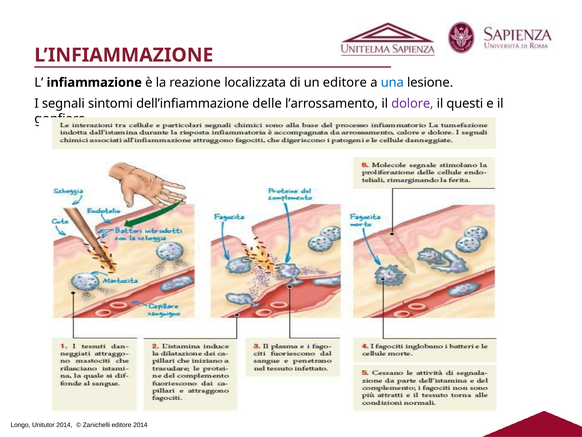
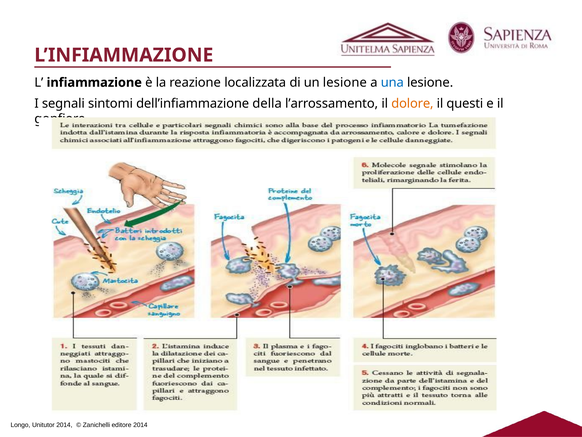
un editore: editore -> lesione (345, 82)
delle: delle -> della (267, 103)
dolore colour: purple -> orange (412, 103)
